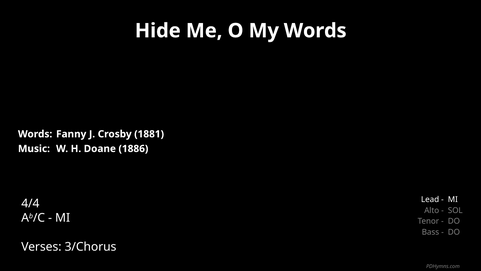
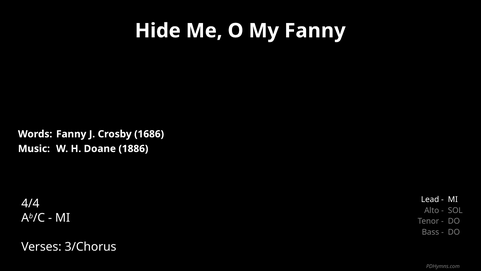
My Words: Words -> Fanny (315, 31)
1881: 1881 -> 1686 (149, 134)
